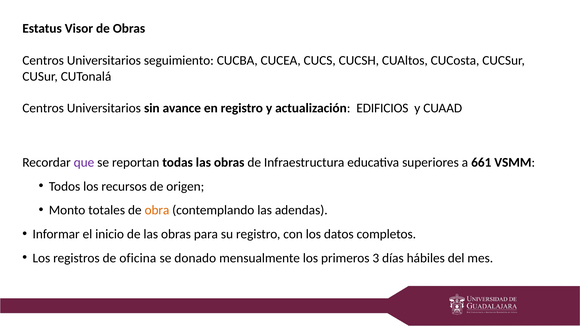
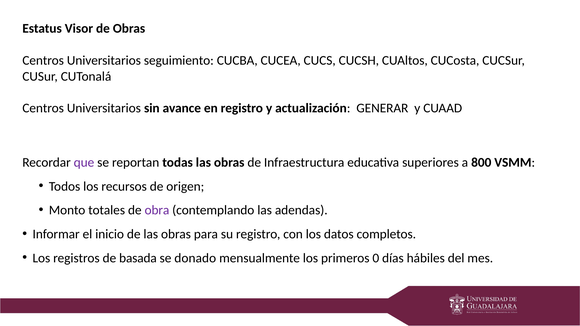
EDIFICIOS: EDIFICIOS -> GENERAR (382, 108)
661: 661 -> 800 (481, 163)
obra colour: orange -> purple (157, 210)
oficina: oficina -> basada (138, 258)
3: 3 -> 0 (376, 258)
